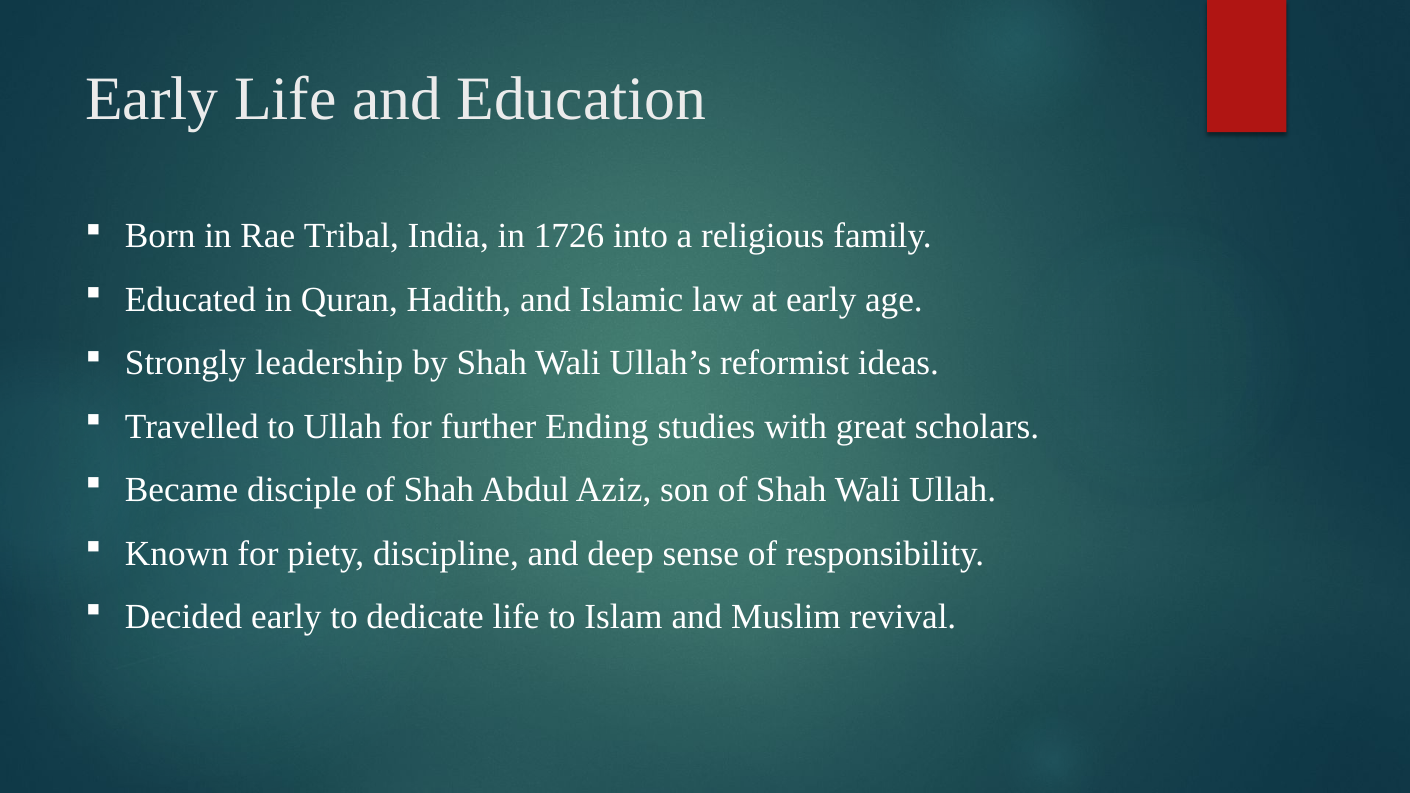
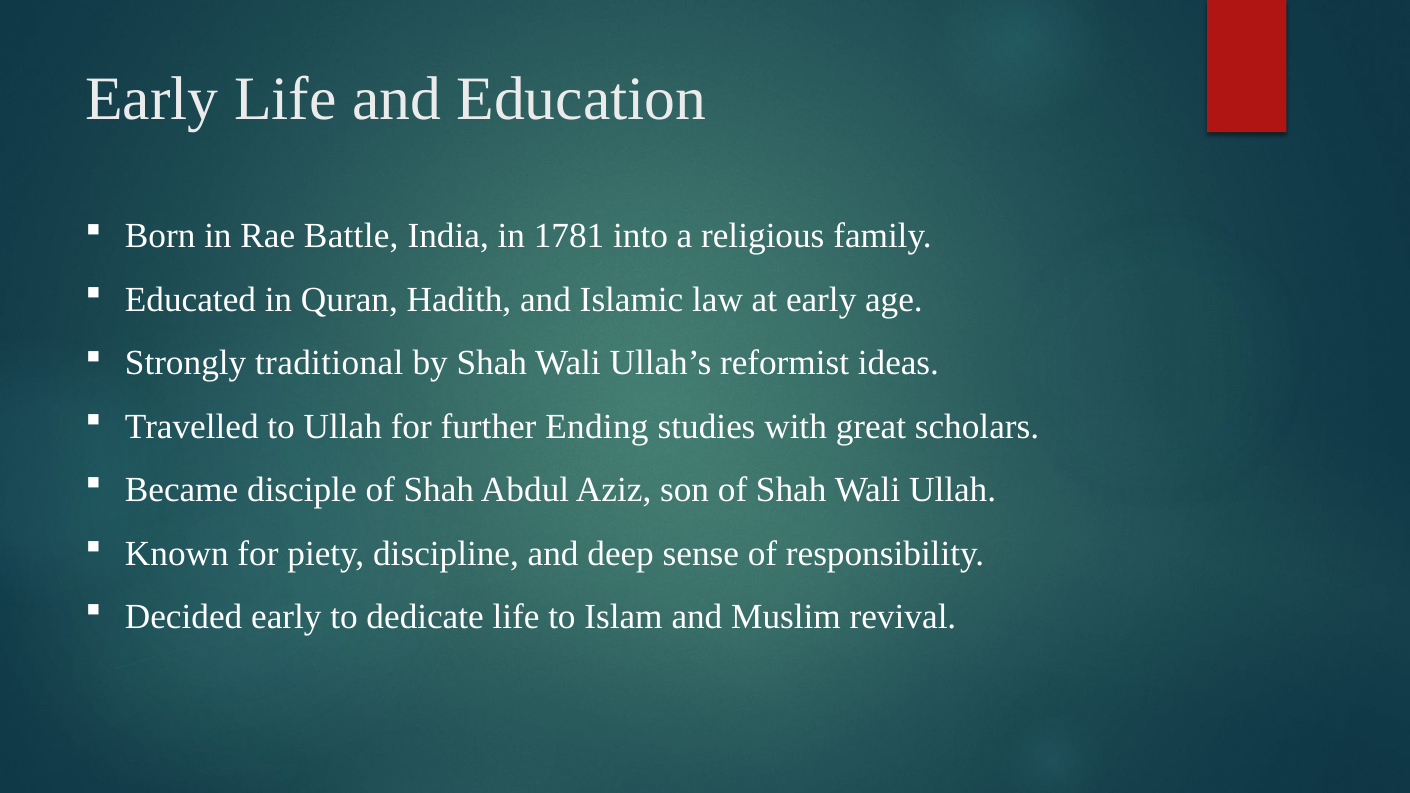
Tribal: Tribal -> Battle (351, 236)
1726: 1726 -> 1781 (569, 236)
leadership: leadership -> traditional (329, 363)
